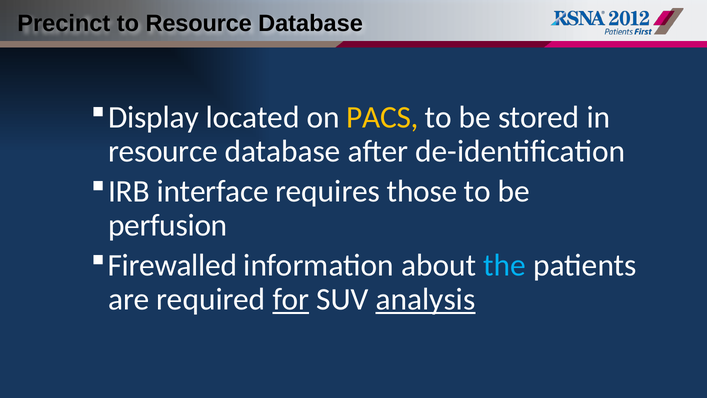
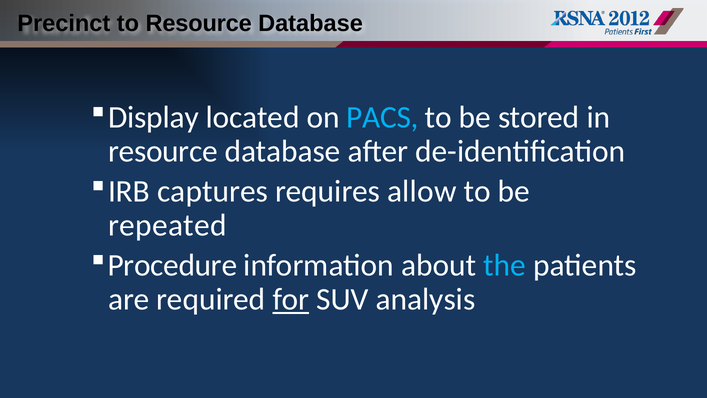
PACS colour: yellow -> light blue (383, 118)
interface: interface -> captures (213, 191)
those: those -> allow (422, 191)
perfusion: perfusion -> repeated (167, 225)
Firewalled: Firewalled -> Procedure (172, 265)
analysis underline: present -> none (425, 299)
